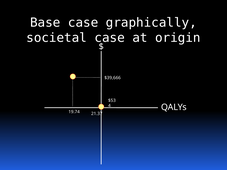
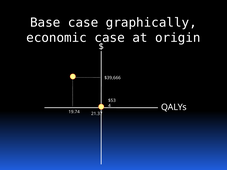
societal: societal -> economic (57, 38)
